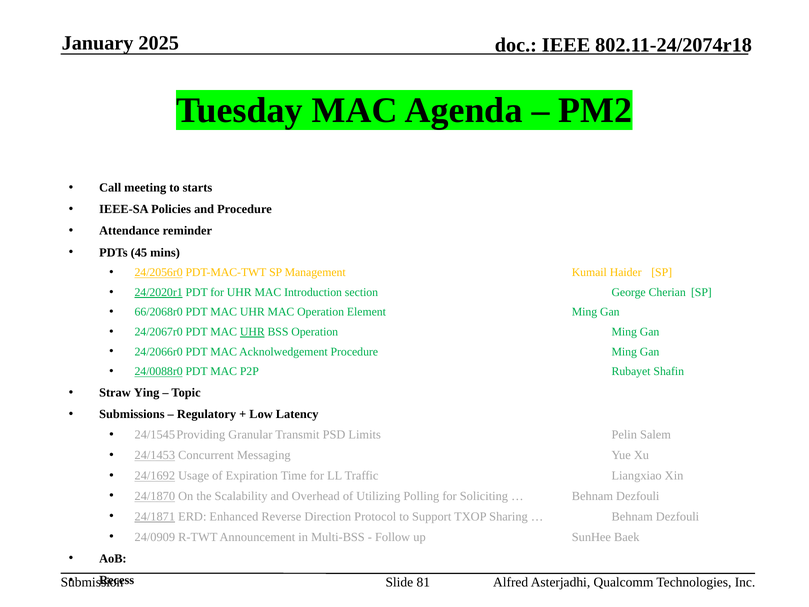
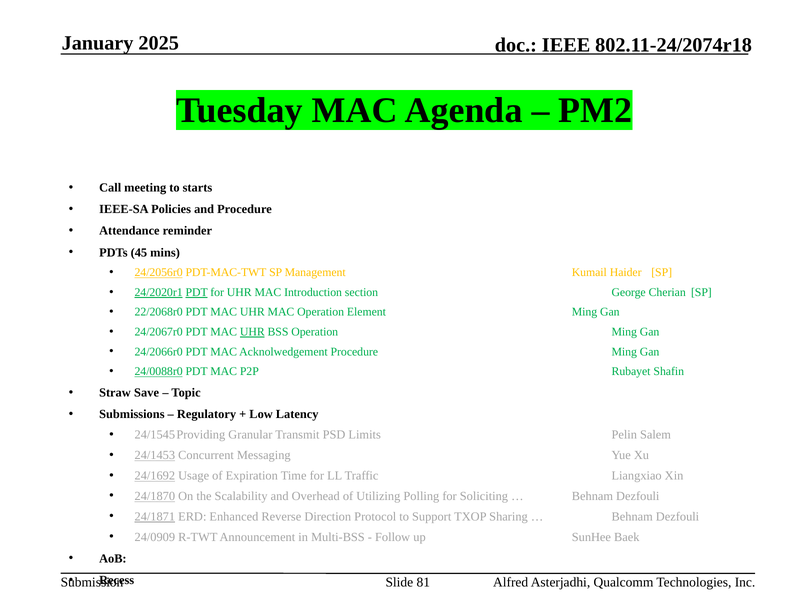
PDT underline: none -> present (197, 292)
66/2068r0: 66/2068r0 -> 22/2068r0 (159, 312)
Ying: Ying -> Save (147, 392)
